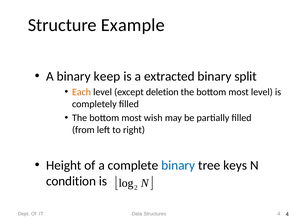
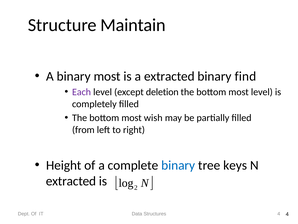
Example: Example -> Maintain (133, 25)
binary keep: keep -> most (107, 76)
split: split -> find (245, 76)
Each colour: orange -> purple (82, 92)
condition: condition -> extracted (71, 181)
